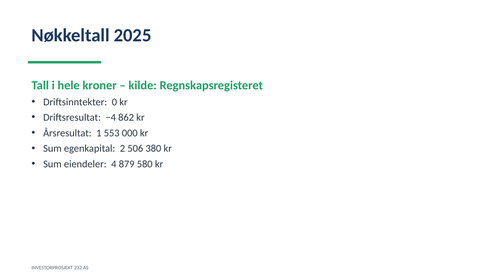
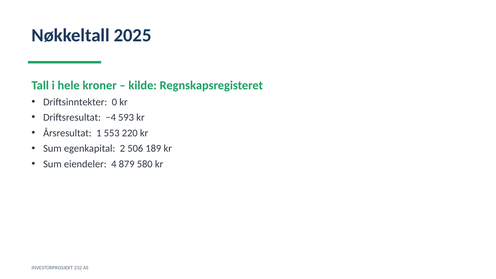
862: 862 -> 593 (126, 118)
000: 000 -> 220 (130, 133)
380: 380 -> 189 (153, 149)
